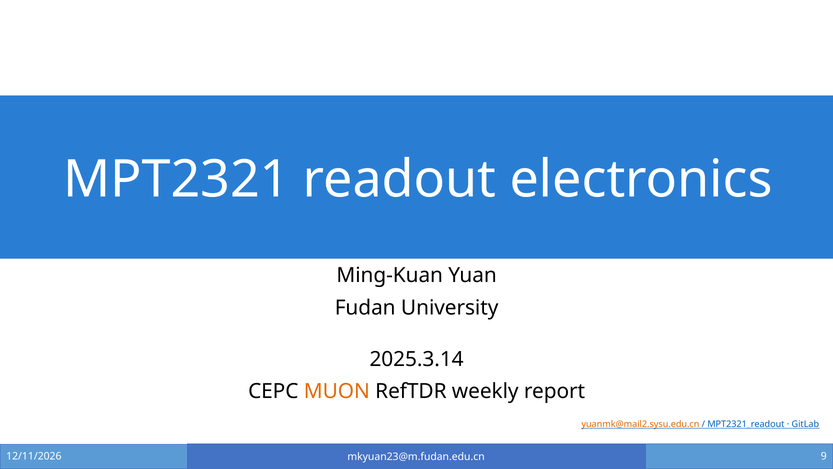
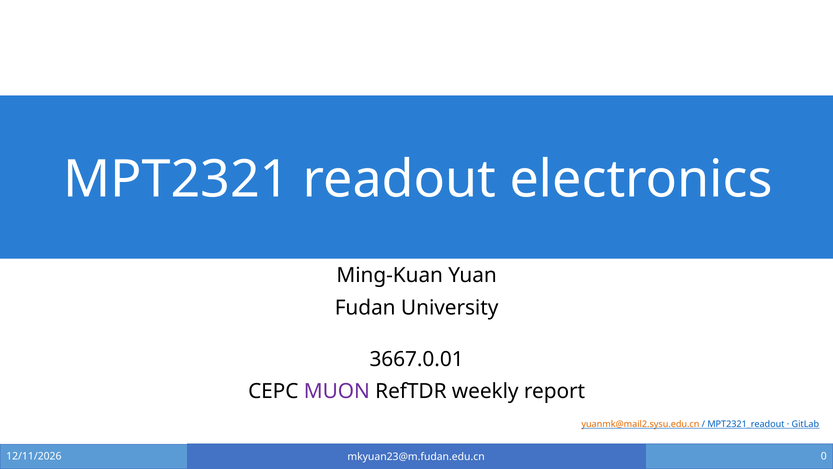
2025.3.14: 2025.3.14 -> 3667.0.01 (417, 359)
MUON colour: orange -> purple (337, 391)
9: 9 -> 0 (824, 456)
